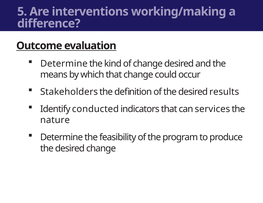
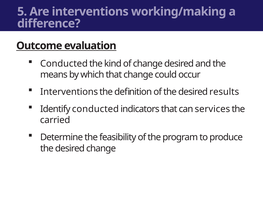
Determine: Determine -> Conducted (64, 64)
Stakeholders: Stakeholders -> Interventions (69, 92)
nature: nature -> carried (55, 120)
